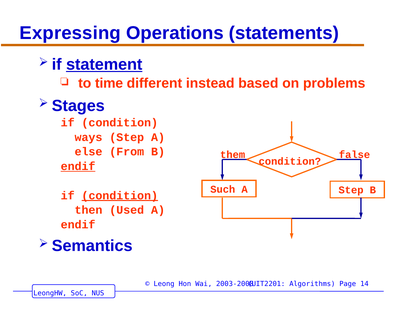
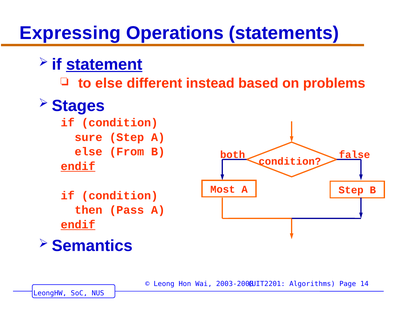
to time: time -> else (109, 83)
ways: ways -> sure (88, 137)
them: them -> both (233, 155)
Such: Such -> Most (223, 189)
condition underline: present -> none (120, 196)
Used: Used -> Pass (127, 210)
endif underline: none -> present (78, 225)
